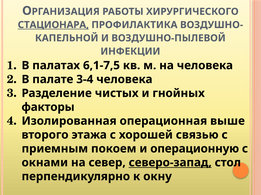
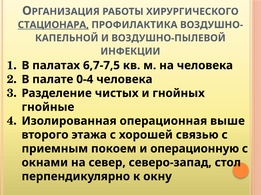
6,1-7,5: 6,1-7,5 -> 6,7-7,5 (101, 66)
3-4: 3-4 -> 0-4 (85, 80)
факторы: факторы -> гнойные (48, 107)
северо-запад underline: present -> none (170, 163)
